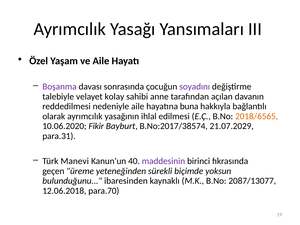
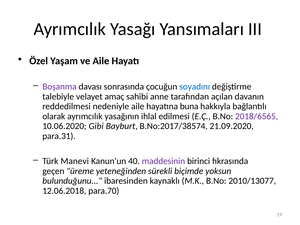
soyadını colour: purple -> blue (195, 87)
kolay: kolay -> amaç (114, 96)
2018/6565 colour: orange -> purple (257, 116)
Fikir: Fikir -> Gibi (96, 126)
21.07.2029: 21.07.2029 -> 21.09.2020 (232, 126)
2087/13077: 2087/13077 -> 2010/13077 (252, 181)
